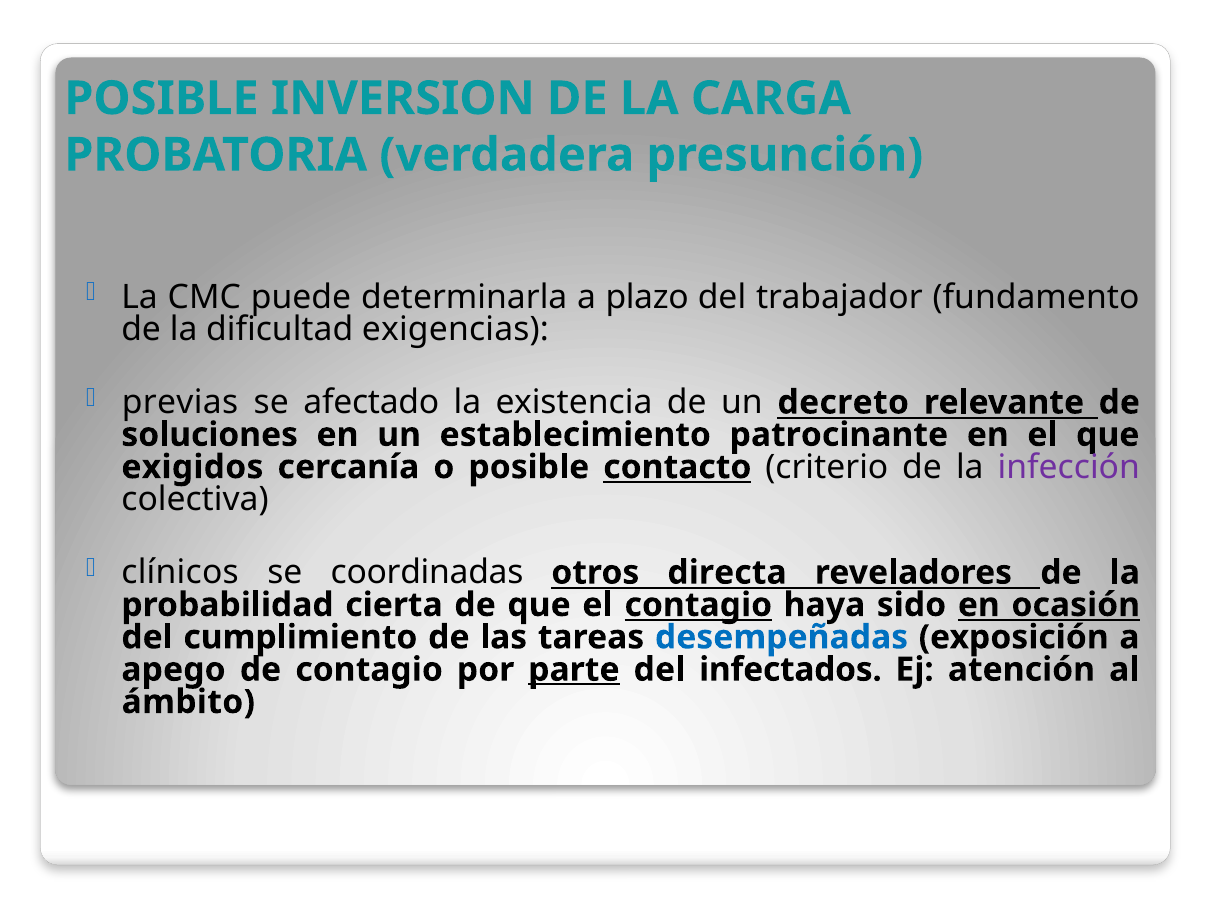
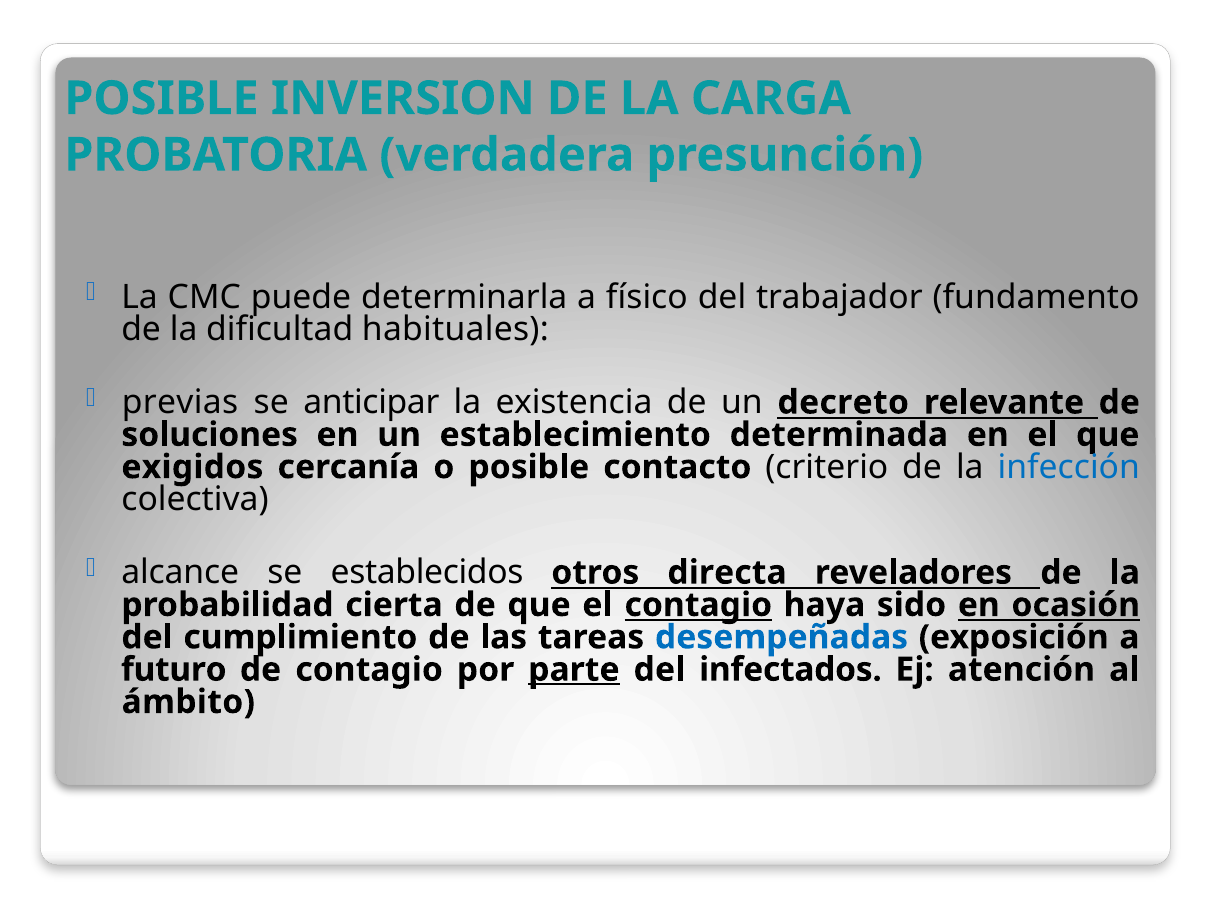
plazo: plazo -> físico (647, 297)
exigencias: exigencias -> habituales (455, 329)
afectado: afectado -> anticipar (371, 402)
patrocinante: patrocinante -> determinada (839, 434)
contacto underline: present -> none (677, 467)
infección colour: purple -> blue (1069, 467)
clínicos: clínicos -> alcance (180, 572)
coordinadas: coordinadas -> establecidos (427, 572)
apego: apego -> futuro (174, 669)
